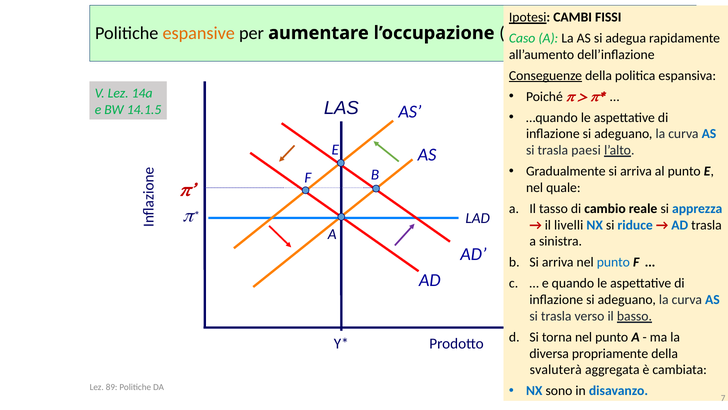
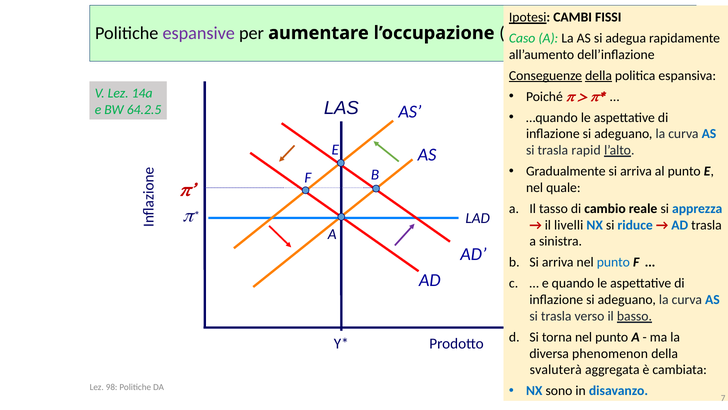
espansive colour: orange -> purple (199, 33)
della underline: none -> present (599, 75)
14.1.5: 14.1.5 -> 64.2.5 (144, 109)
paesi: paesi -> rapid (586, 150)
propriamente: propriamente -> phenomenon (610, 353)
89: 89 -> 98 (112, 387)
